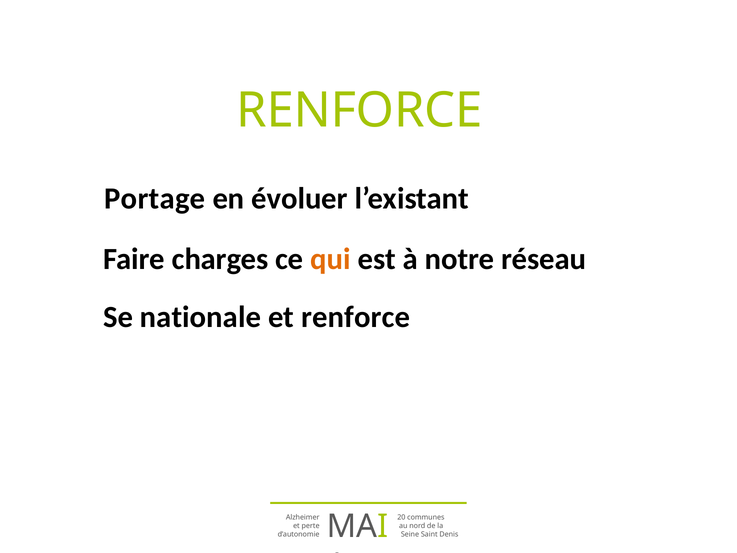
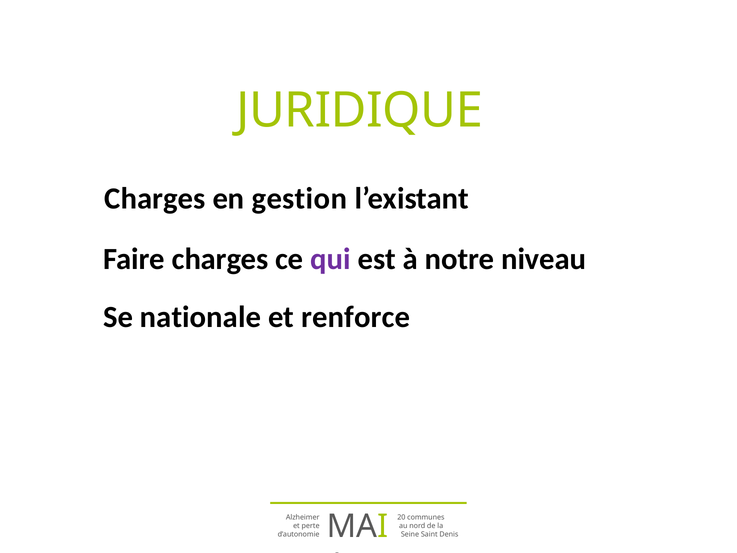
RENFORCE: RENFORCE -> JURIDIQUE (359, 110)
Portage: Portage -> Charges (155, 199)
évoluer: évoluer -> gestion (299, 199)
qui colour: orange -> purple (331, 259)
réseau: réseau -> niveau (544, 259)
